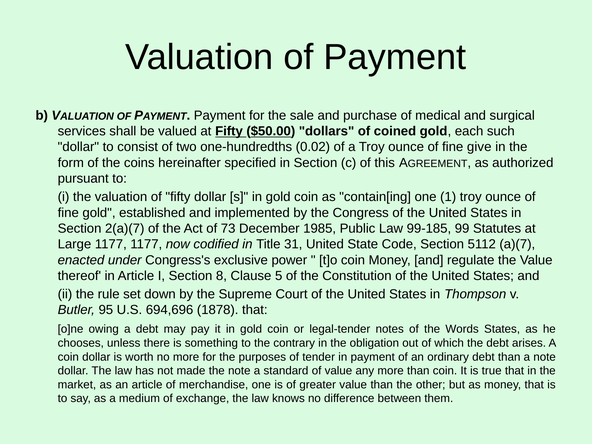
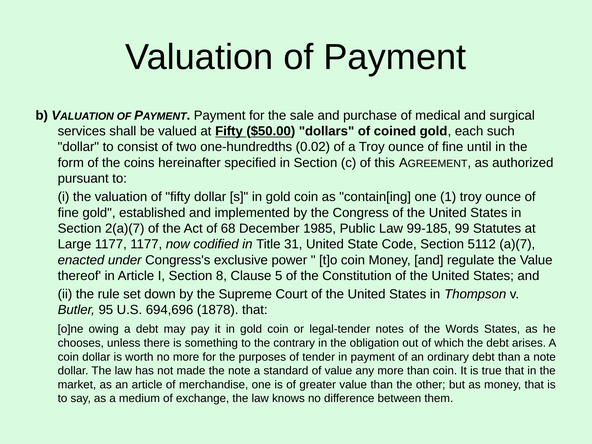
give: give -> until (479, 147)
73: 73 -> 68 (228, 228)
